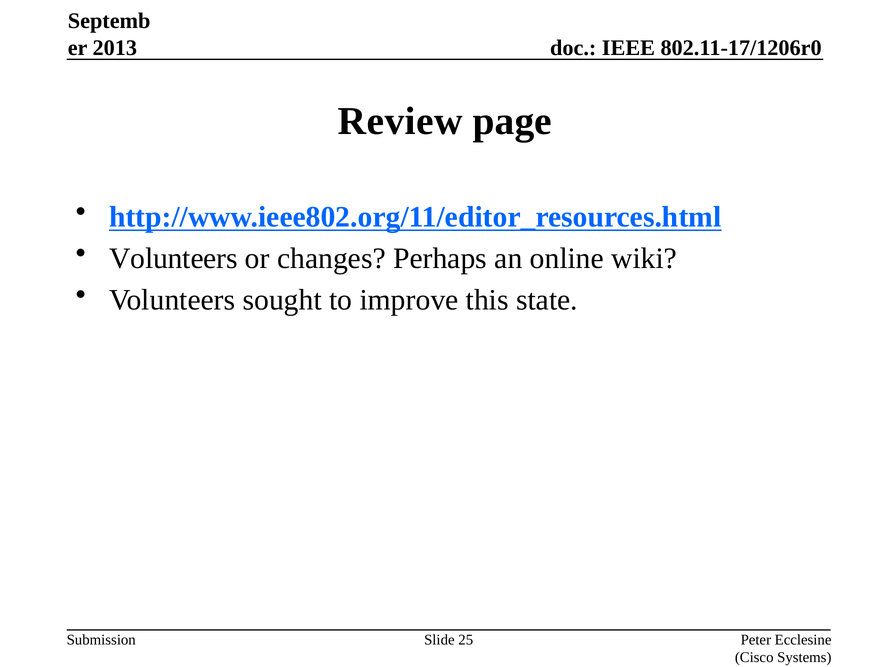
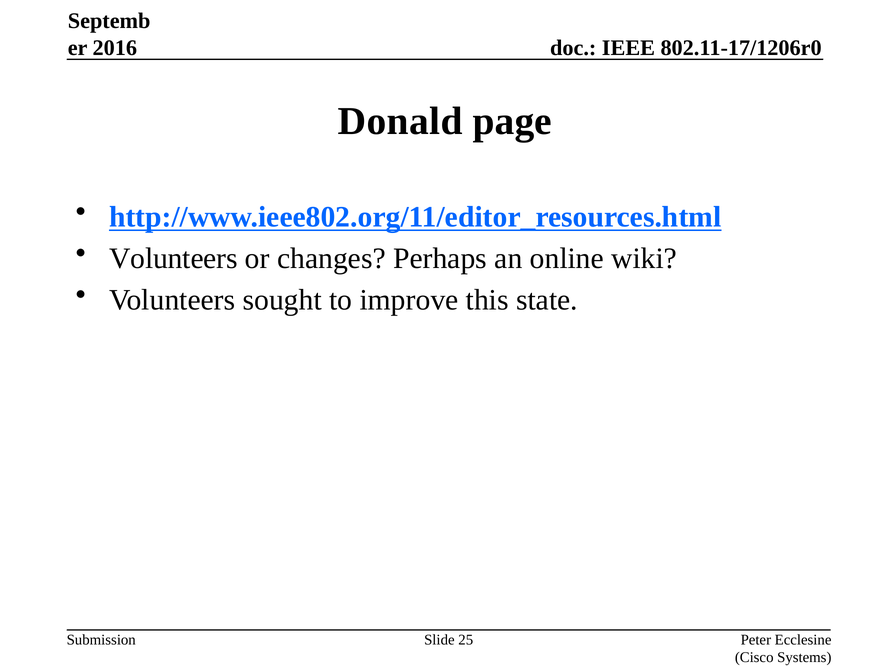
2013: 2013 -> 2016 (115, 48)
Review: Review -> Donald (400, 121)
